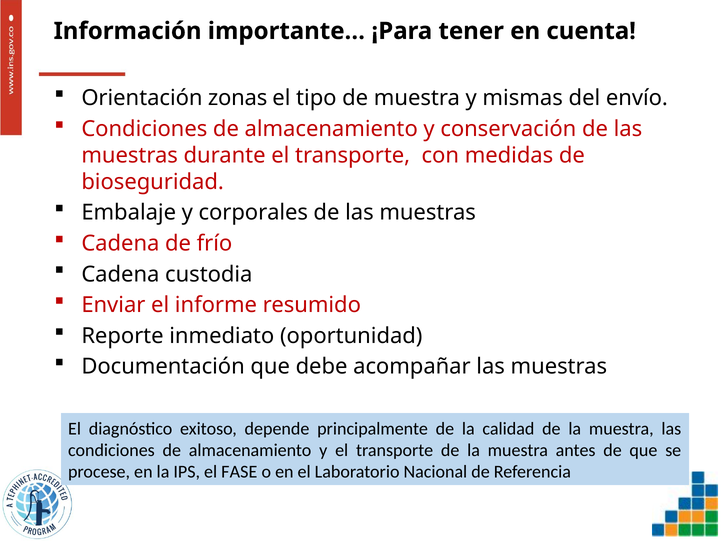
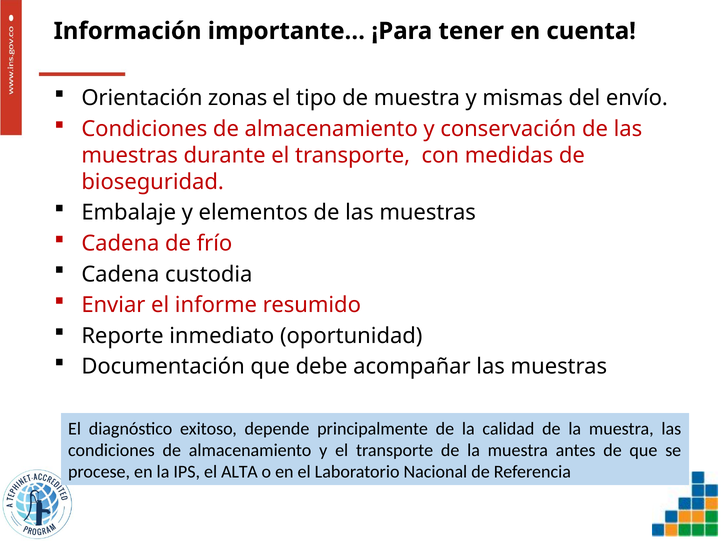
corporales: corporales -> elementos (253, 213)
FASE: FASE -> ALTA (239, 472)
